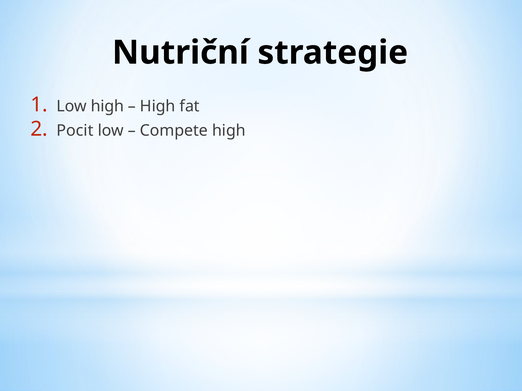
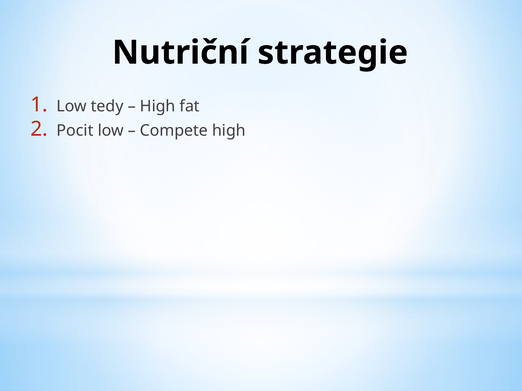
Low high: high -> tedy (107, 106)
